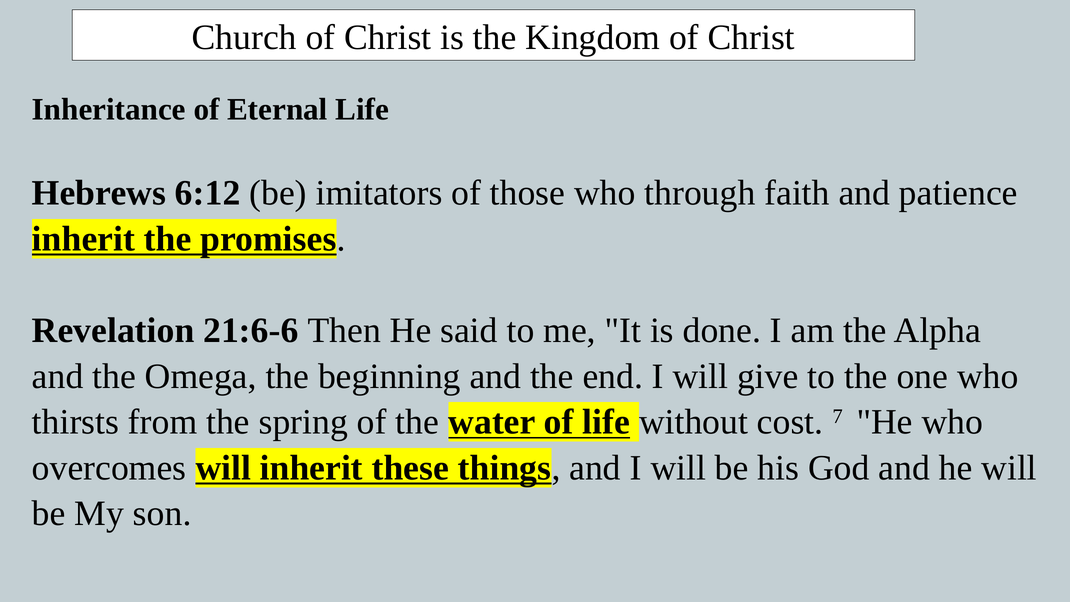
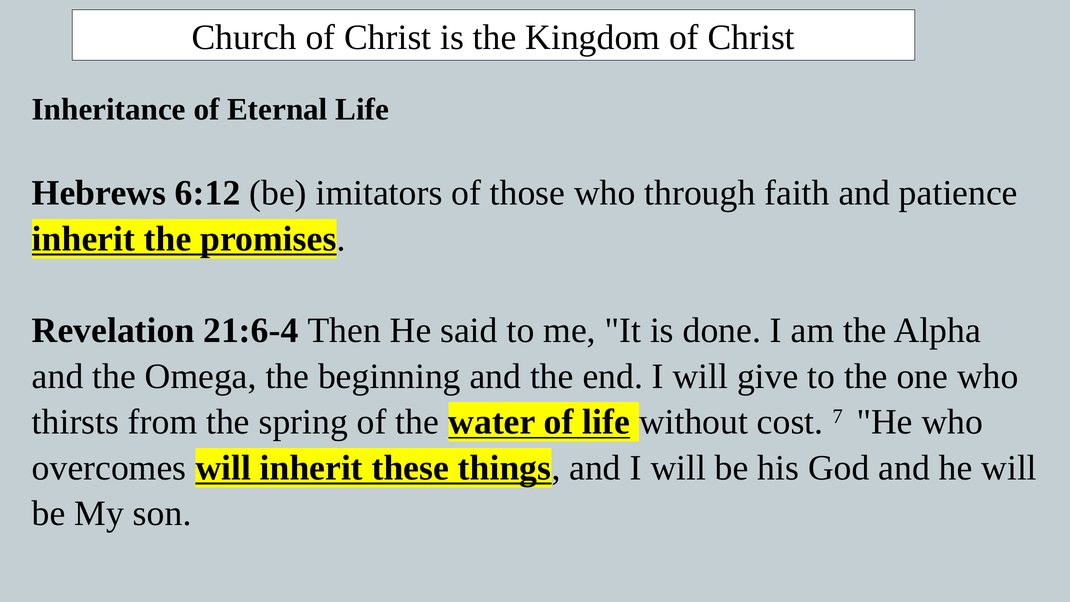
21:6-6: 21:6-6 -> 21:6-4 (251, 330)
